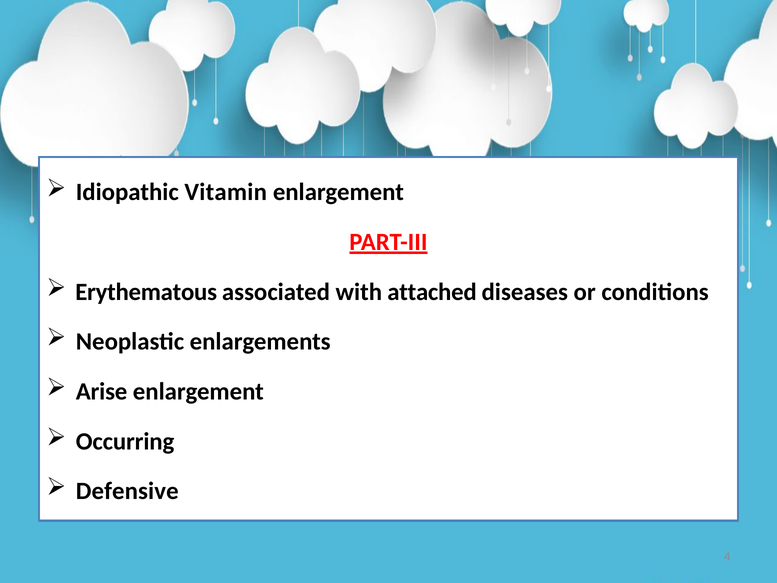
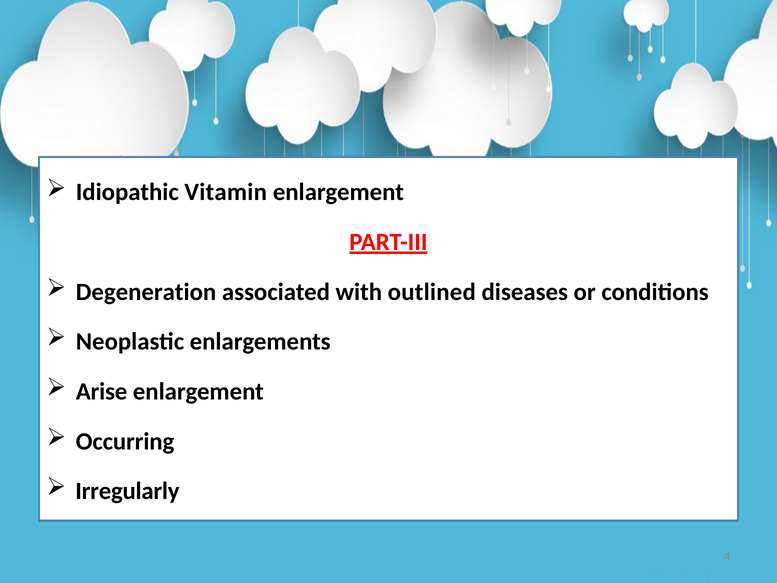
Erythematous: Erythematous -> Degeneration (146, 292)
attached: attached -> outlined (432, 292)
Defensive: Defensive -> Irregularly (127, 491)
